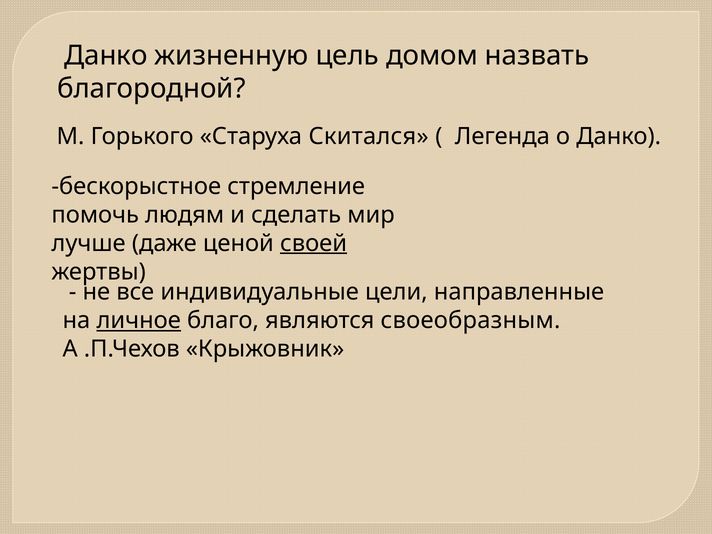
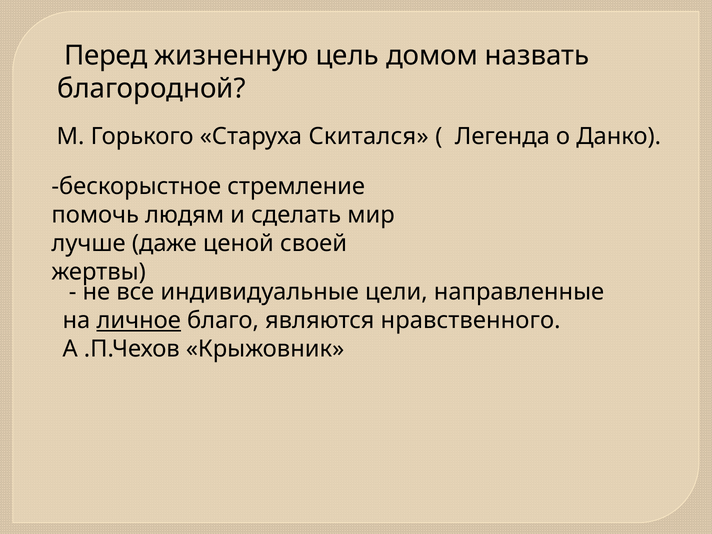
Данко: Данко -> Перед (106, 55)
своей underline: present -> none (314, 243)
своеобразным: своеобразным -> нравственного (471, 320)
